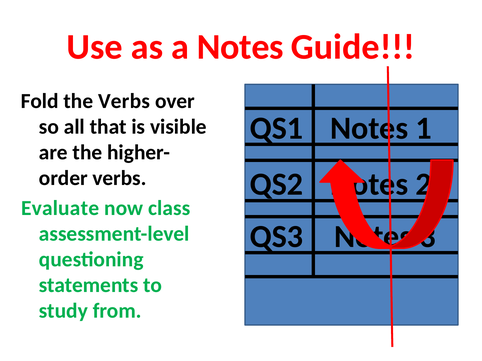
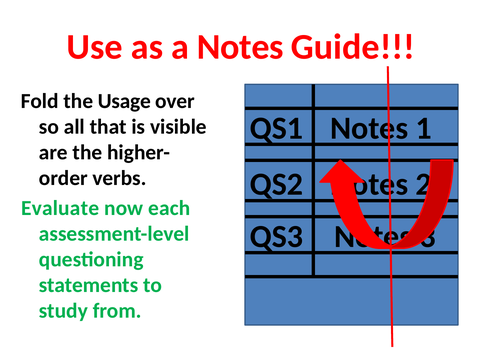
the Verbs: Verbs -> Usage (124, 101)
class: class -> each (169, 208)
